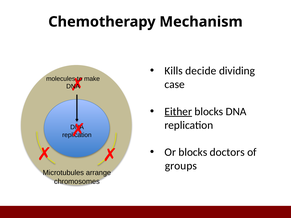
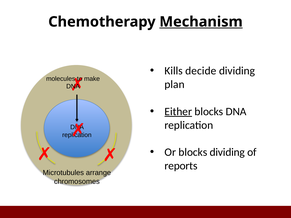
Mechanism underline: none -> present (201, 22)
case: case -> plan (175, 84)
blocks doctors: doctors -> dividing (227, 152)
groups: groups -> reports (181, 166)
